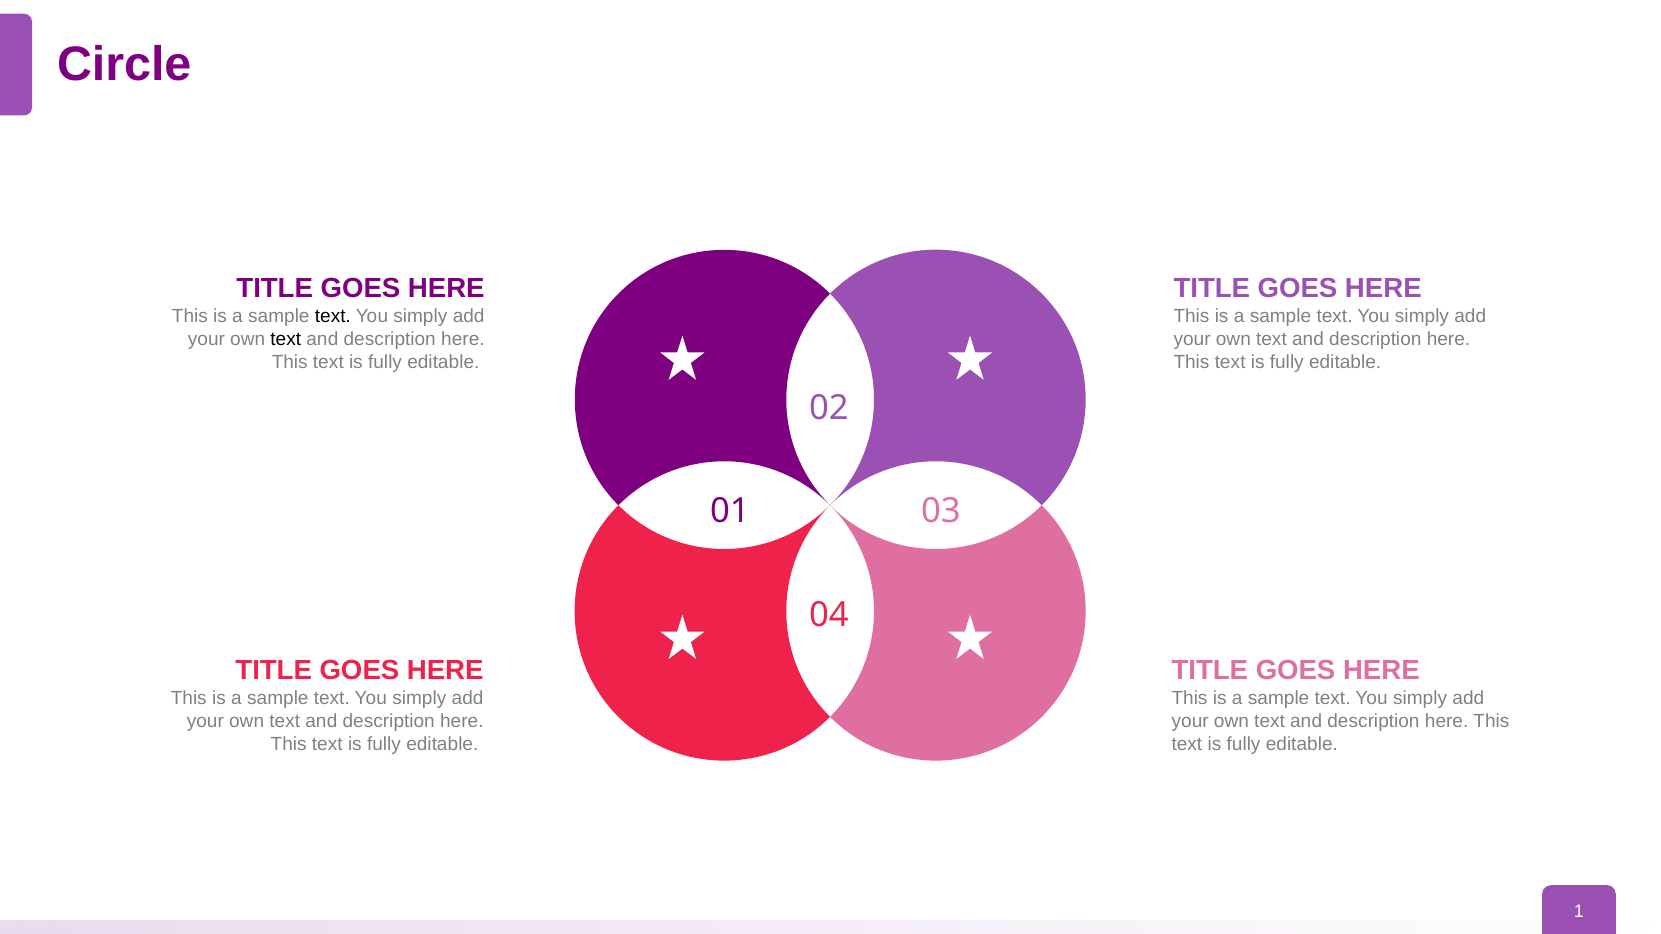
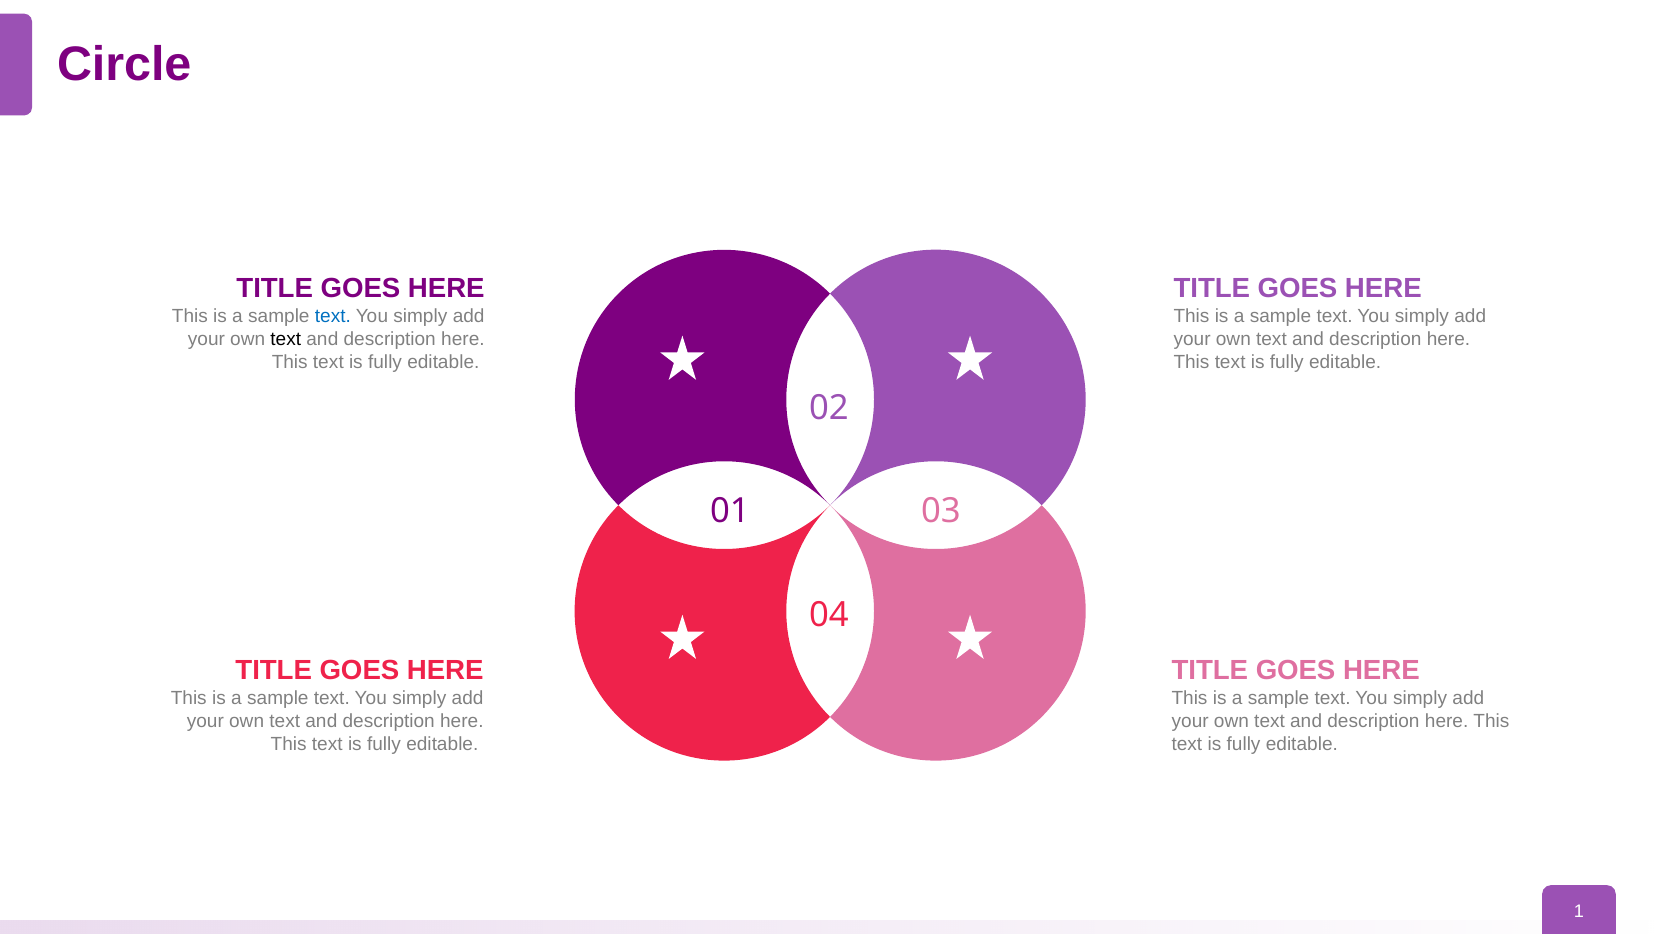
text colour: black -> blue (333, 316)
